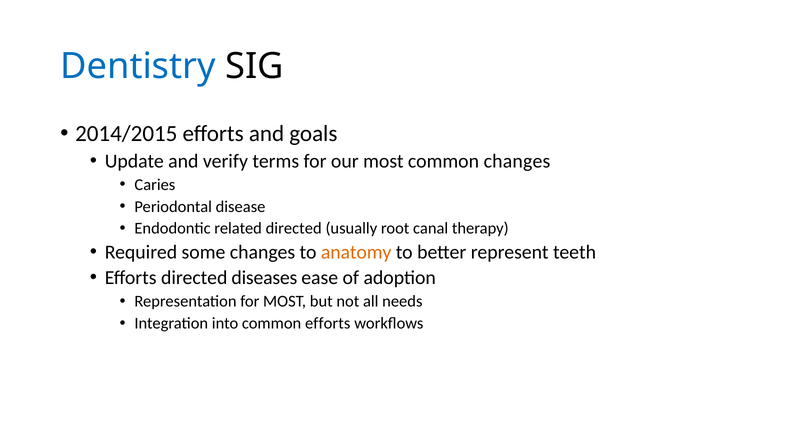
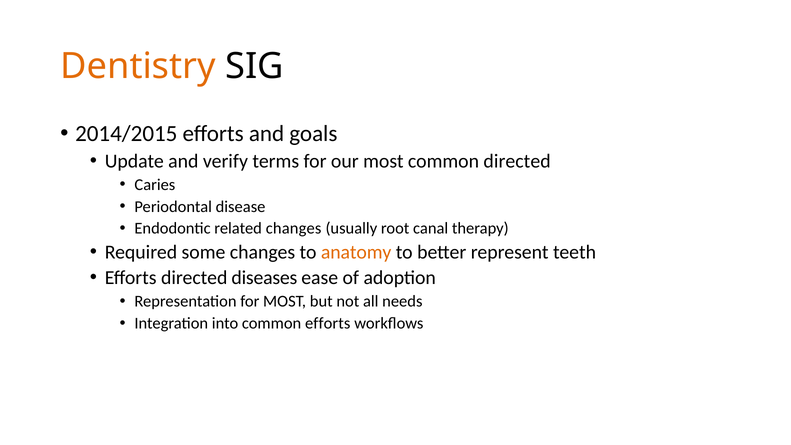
Dentistry colour: blue -> orange (138, 66)
common changes: changes -> directed (517, 161)
related directed: directed -> changes (294, 229)
